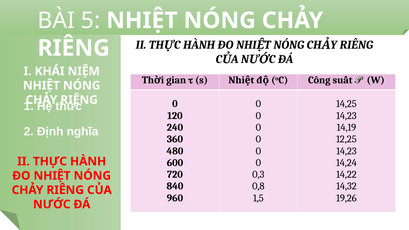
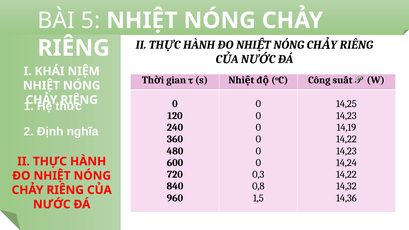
12,25: 12,25 -> 14,22 (346, 139)
19,26: 19,26 -> 14,36 (346, 198)
